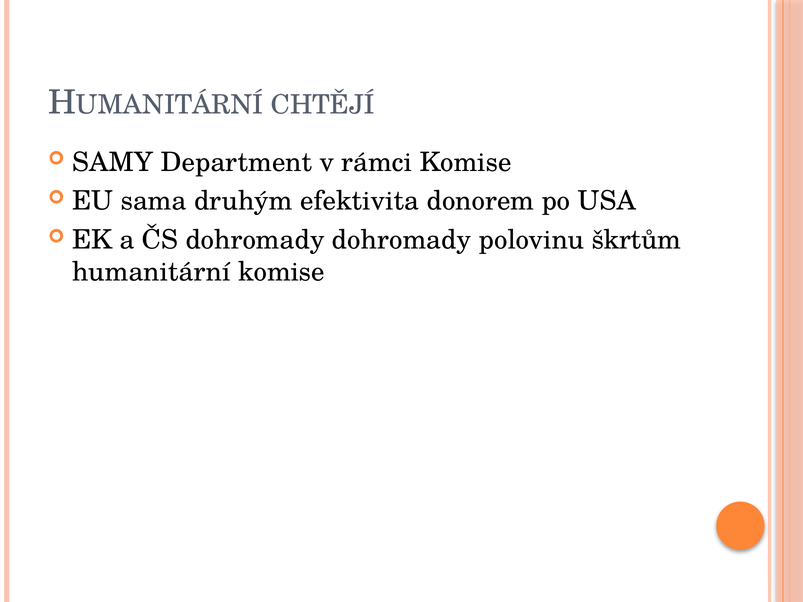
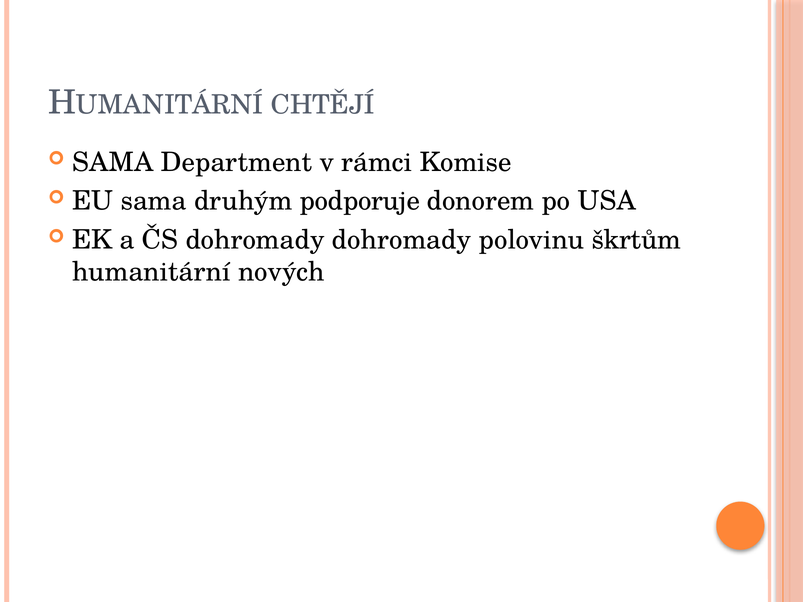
SAMY: SAMY -> SAMA (113, 162)
efektivita: efektivita -> podporuje (360, 201)
humanitární komise: komise -> nových (281, 272)
